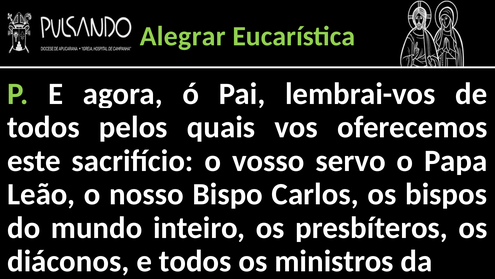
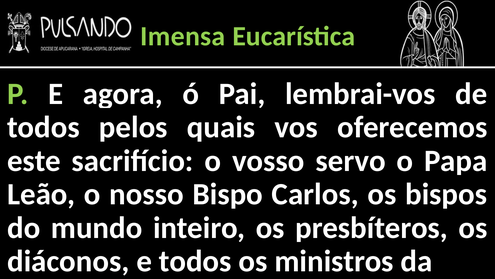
Alegrar: Alegrar -> Imensa (183, 36)
